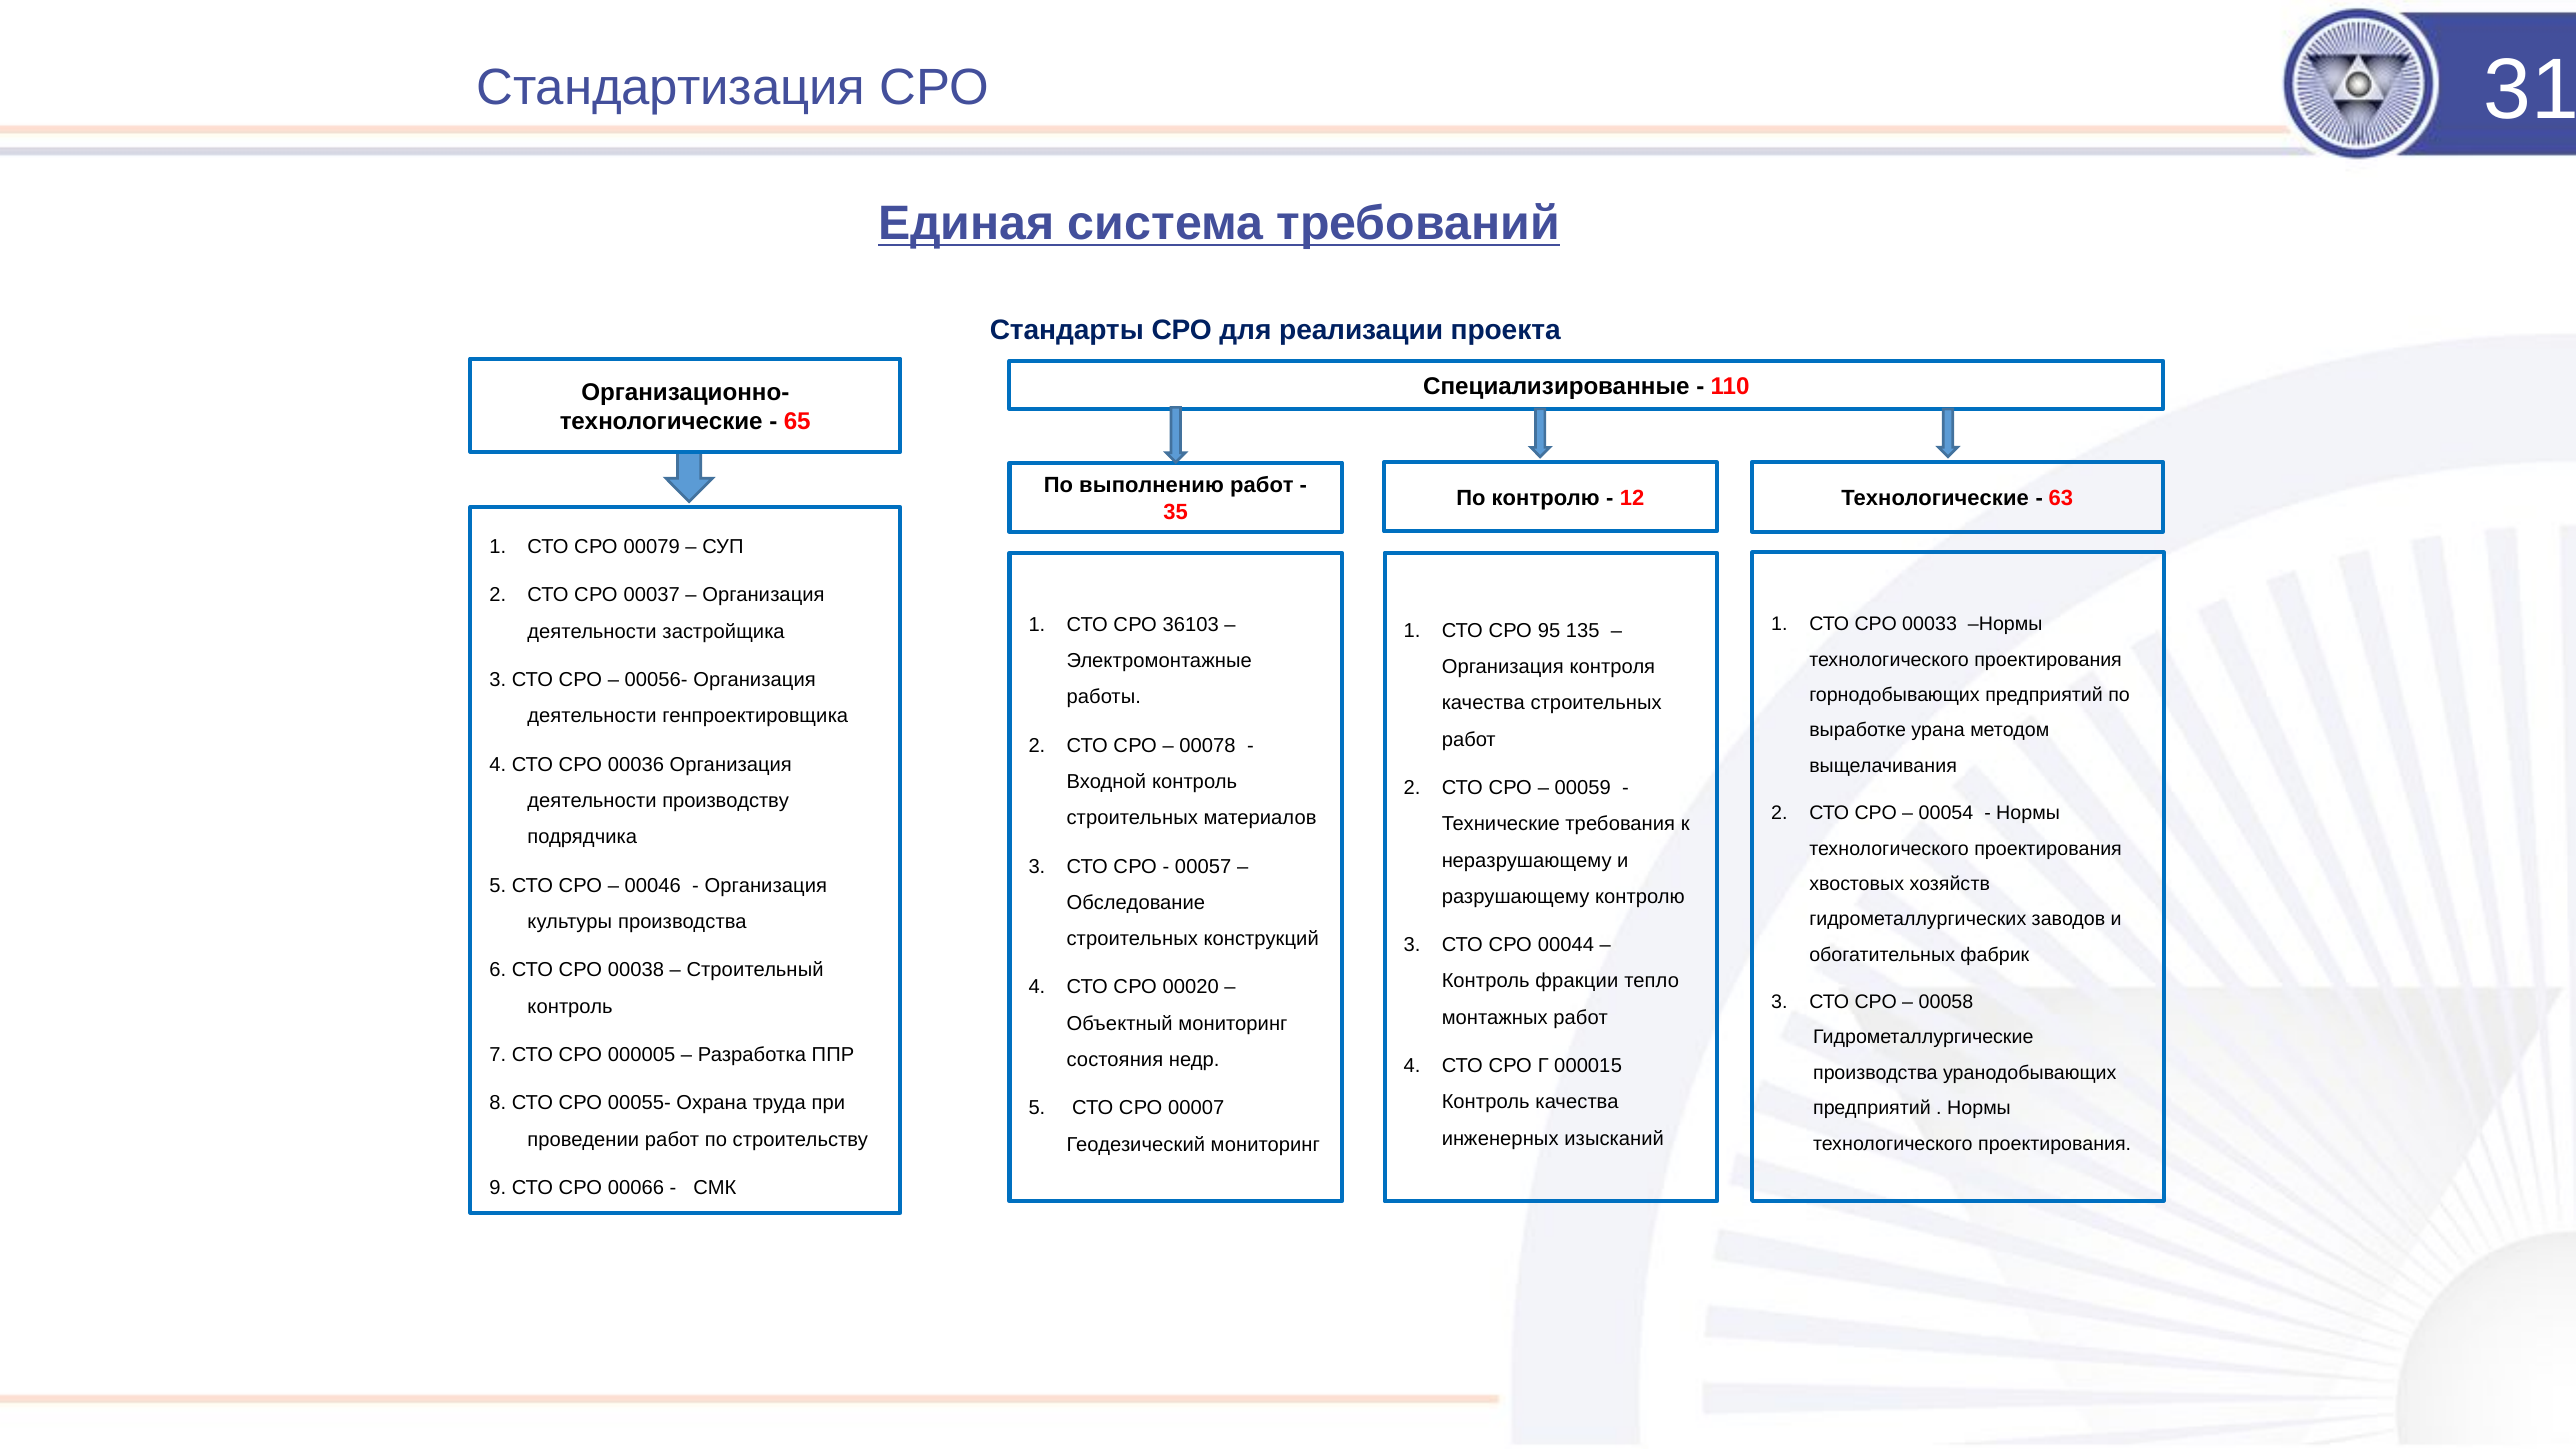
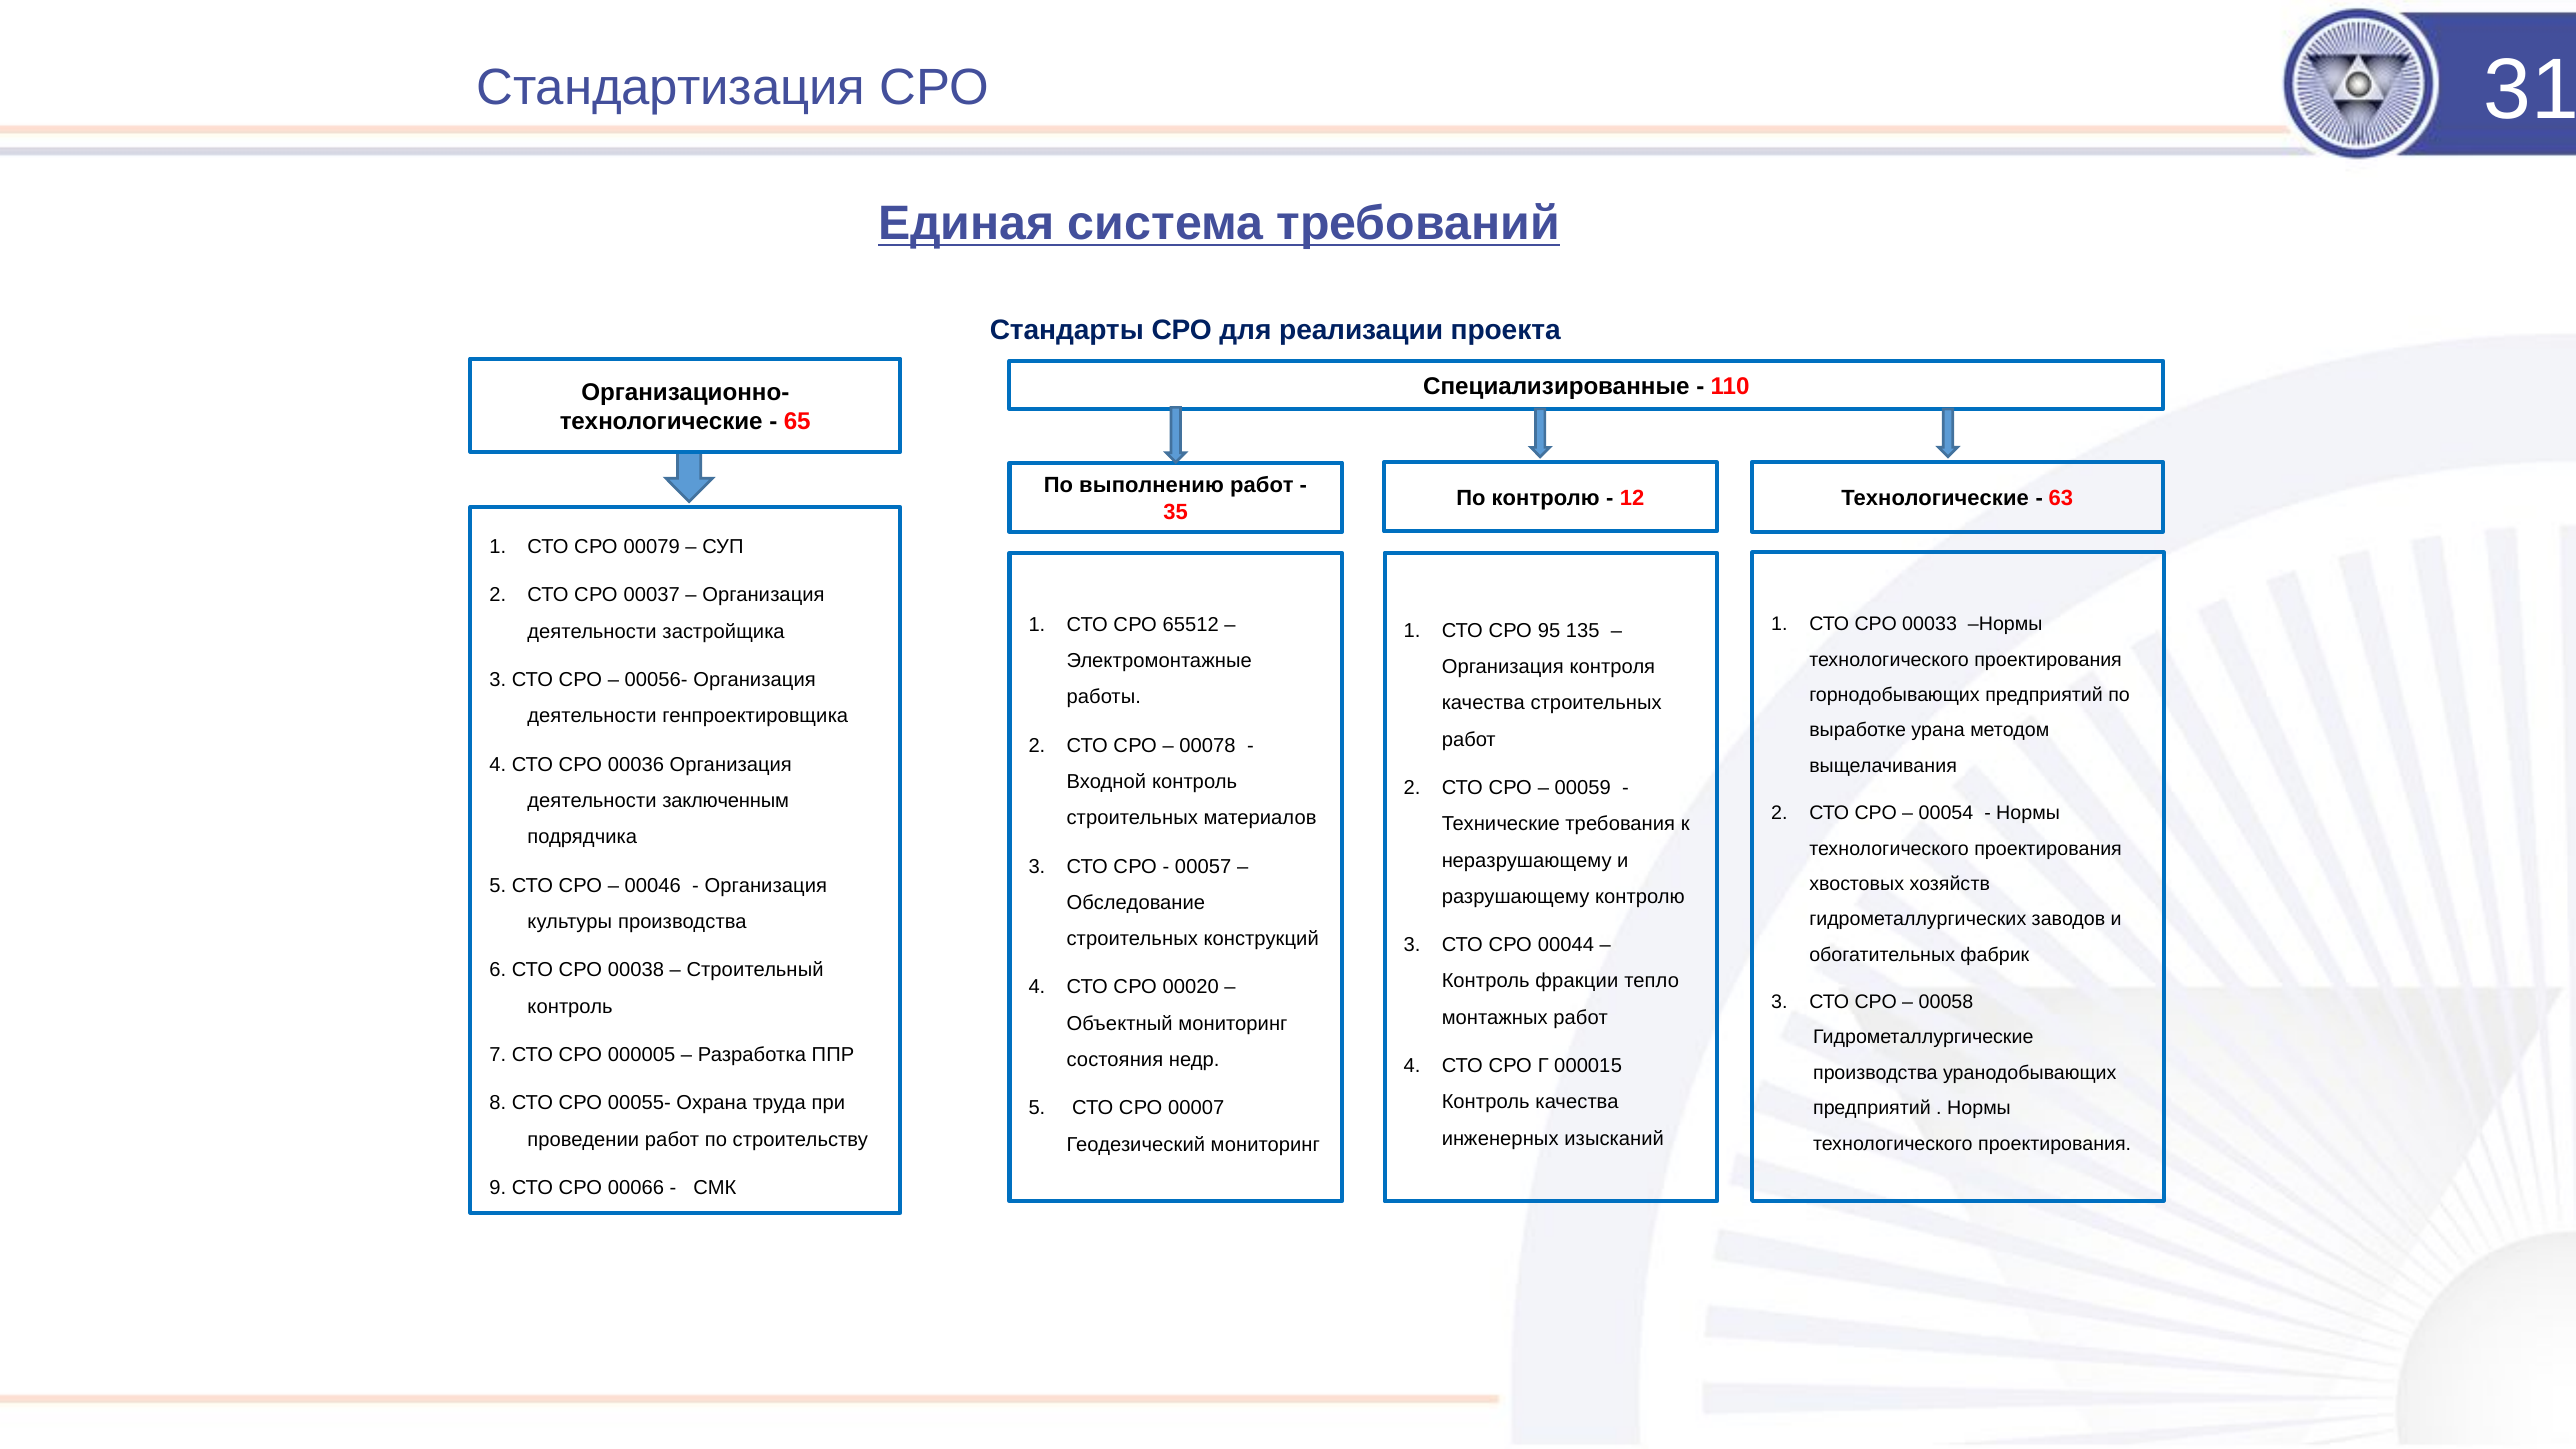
36103: 36103 -> 65512 (1191, 625)
производству: производству -> заключенным (726, 801)
